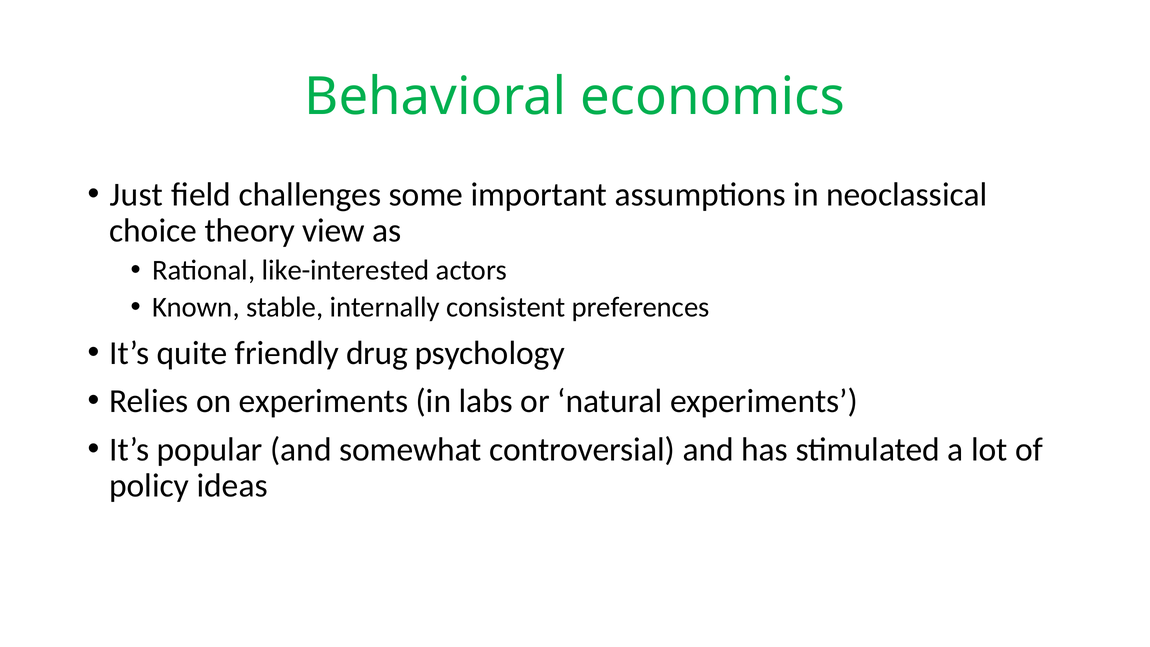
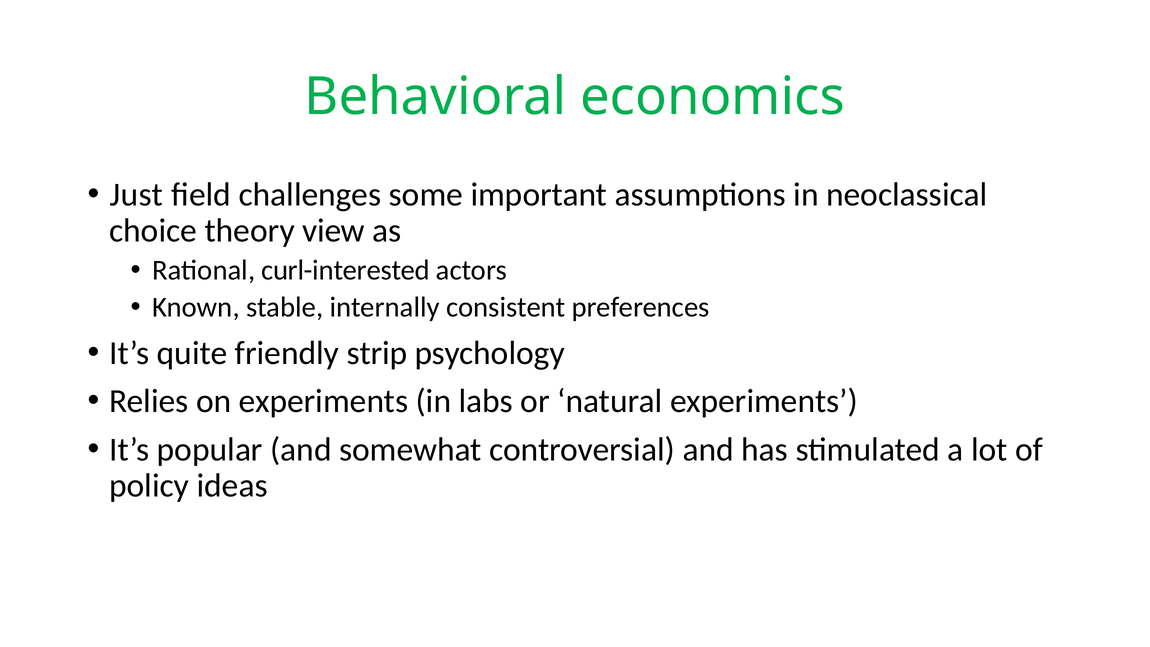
like-interested: like-interested -> curl-interested (346, 270)
drug: drug -> strip (377, 353)
